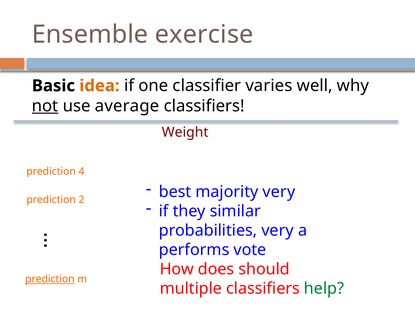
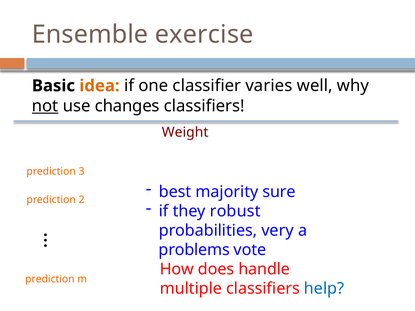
average: average -> changes (127, 106)
4: 4 -> 3 (82, 172)
majority very: very -> sure (279, 192)
similar: similar -> robust (235, 211)
performs: performs -> problems (194, 250)
should: should -> handle (264, 269)
prediction underline: present -> none (50, 279)
help colour: green -> blue (324, 289)
